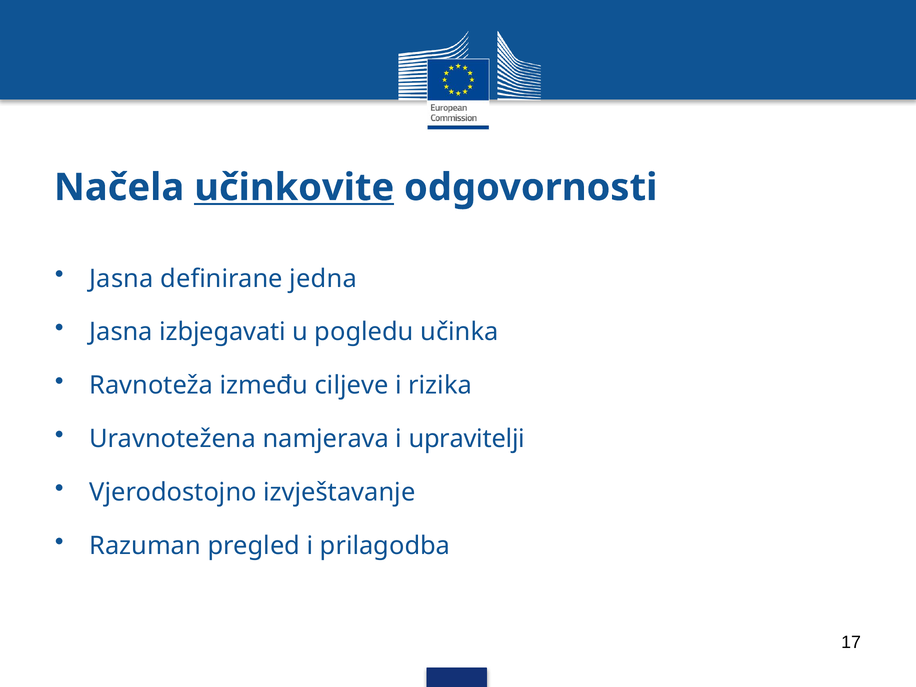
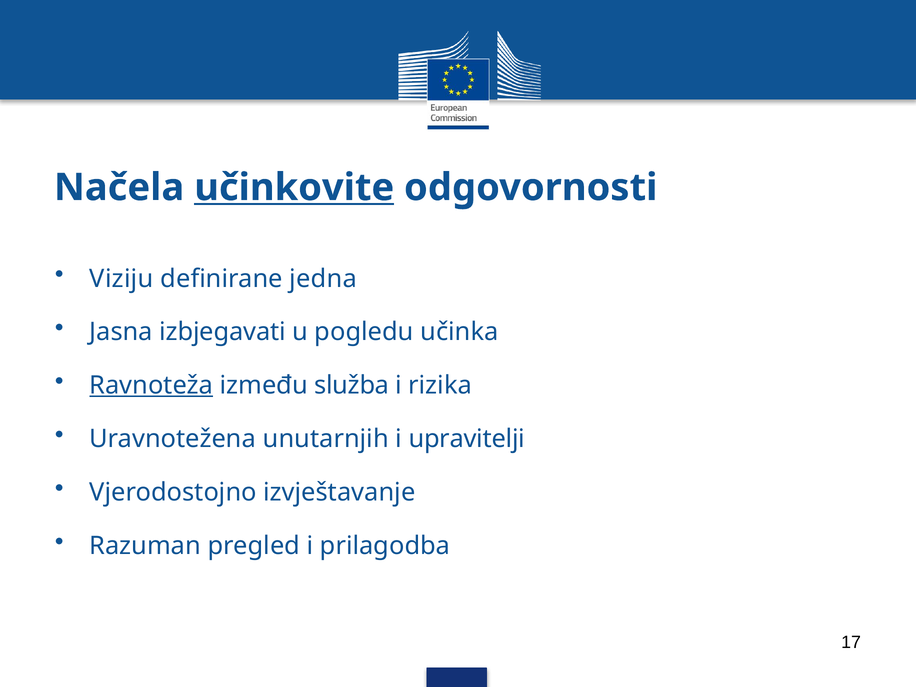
Jasna: Jasna -> Viziju (121, 279)
Ravnoteža underline: none -> present (151, 386)
ciljeve: ciljeve -> služba (352, 386)
namjerava: namjerava -> unutarnjih (326, 439)
